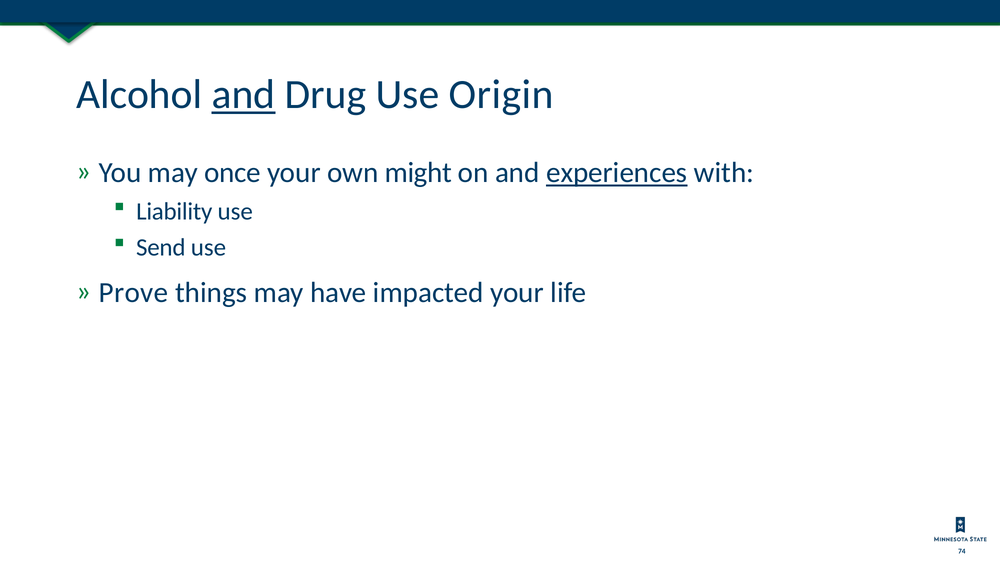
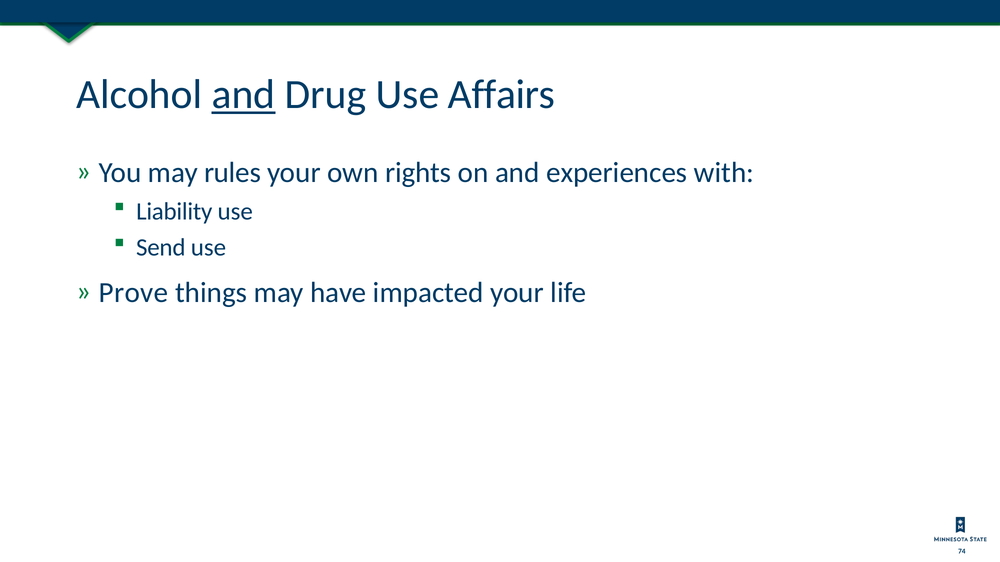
Origin: Origin -> Affairs (502, 95)
once: once -> rules (233, 173)
might: might -> rights (418, 173)
experiences underline: present -> none (617, 173)
